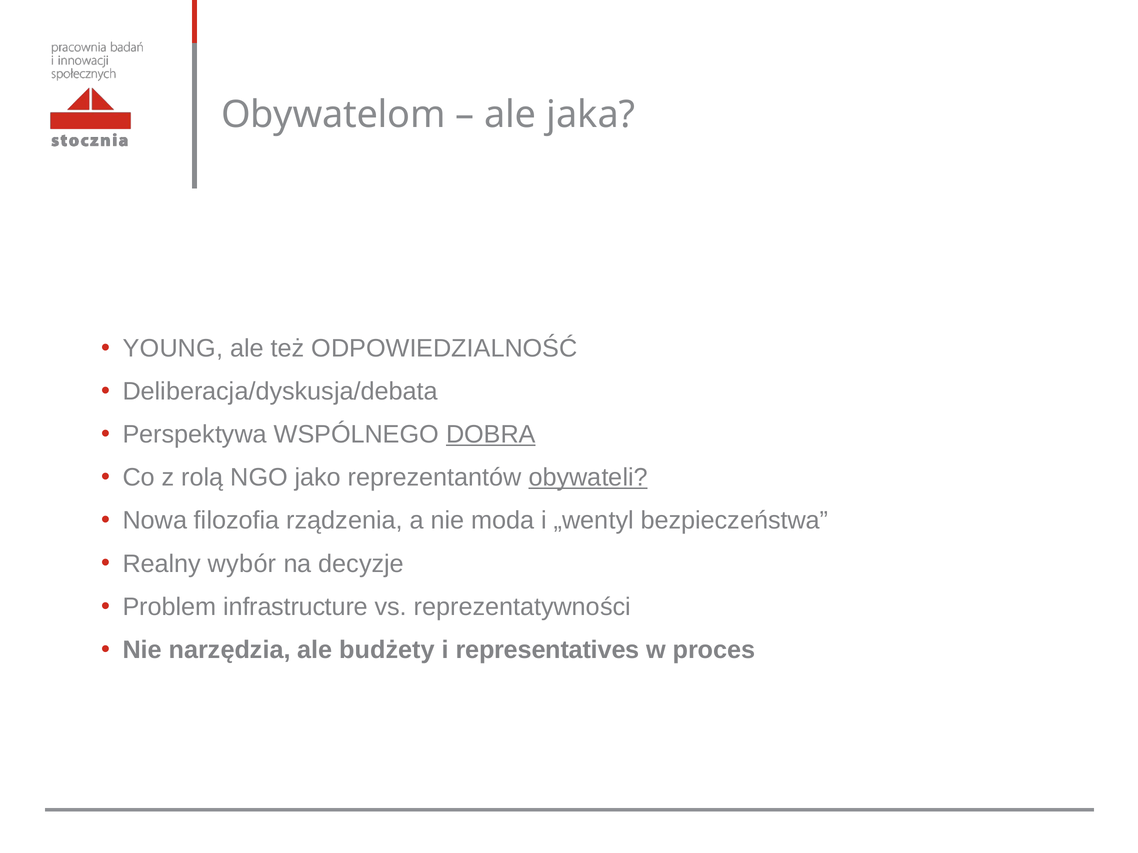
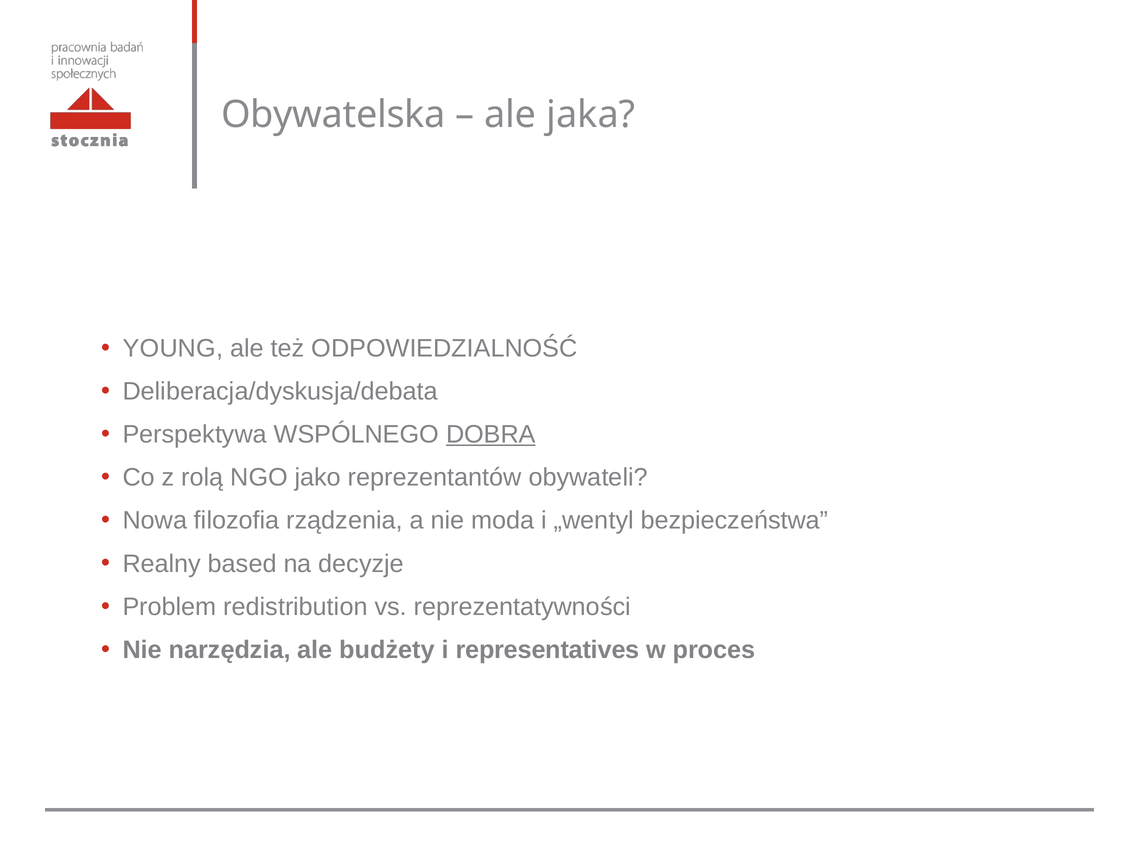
Obywatelom: Obywatelom -> Obywatelska (333, 115)
obywateli underline: present -> none (588, 478)
wybór: wybór -> based (242, 564)
infrastructure: infrastructure -> redistribution (296, 607)
